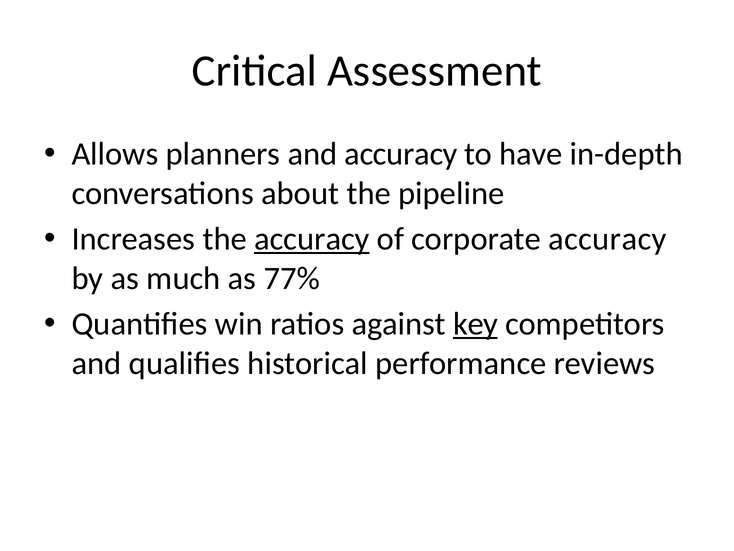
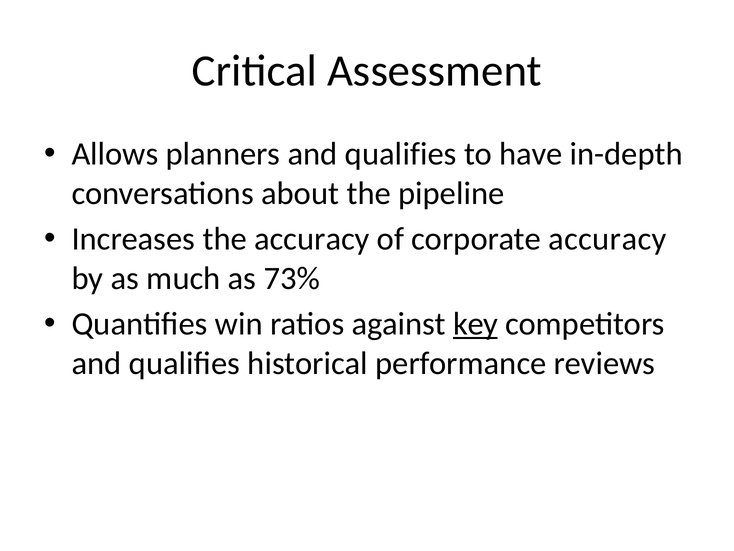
planners and accuracy: accuracy -> qualifies (401, 154)
accuracy underline: present -> none (312, 239)
77%: 77% -> 73% (292, 278)
